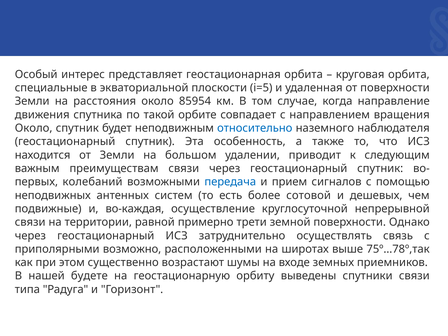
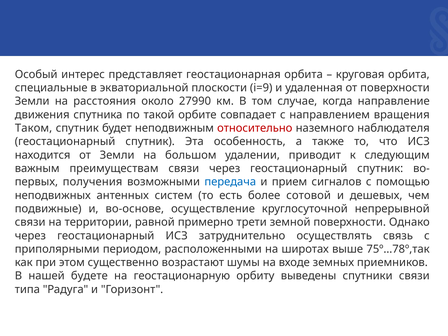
i=5: i=5 -> i=9 (261, 88)
85954: 85954 -> 27990 (195, 101)
Около: Около -> Таком (34, 128)
относительно colour: blue -> red (255, 128)
колебаний: колебаний -> получения (93, 182)
во-каждая: во-каждая -> во-основе (135, 209)
возможно: возможно -> периодом (132, 249)
